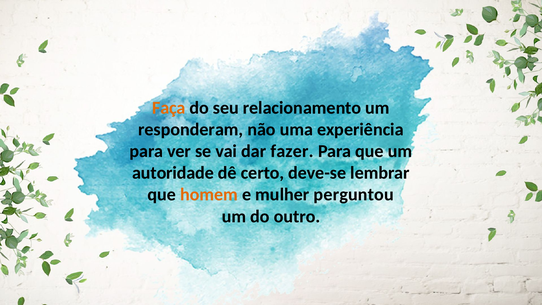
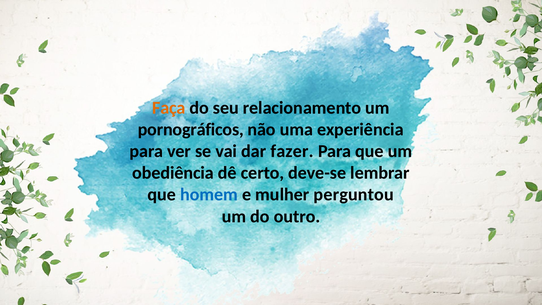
responderam: responderam -> pornográficos (191, 130)
autoridade: autoridade -> obediência (173, 173)
homem colour: orange -> blue (209, 195)
